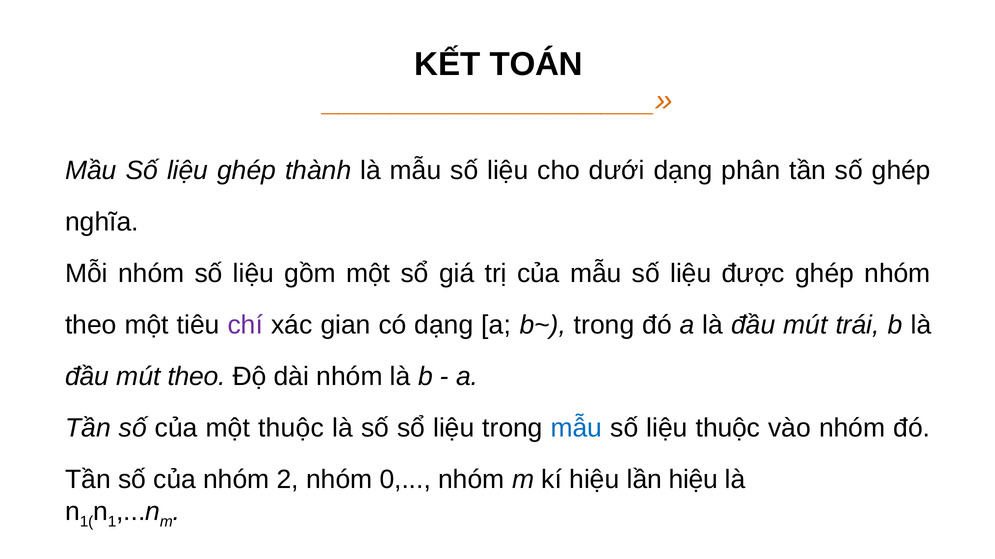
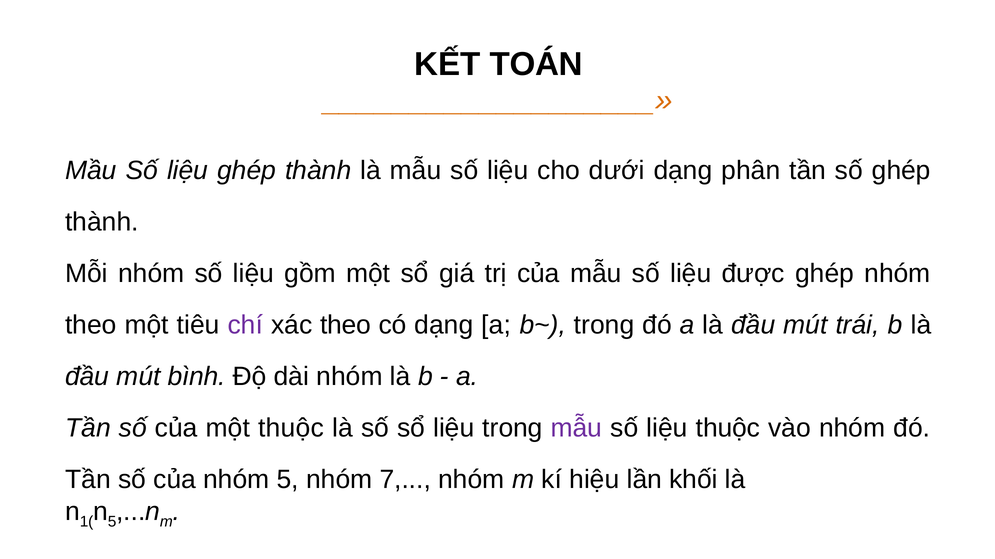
nghĩa: nghĩa -> thành (102, 222)
xác gian: gian -> theo (346, 326)
mút theo: theo -> bình (197, 377)
mẫu colour: blue -> purple (577, 429)
nhóm 2: 2 -> 5 (288, 480)
0: 0 -> 7 (405, 480)
lần hiệu: hiệu -> khối (693, 480)
1: 1 -> 5 (112, 522)
